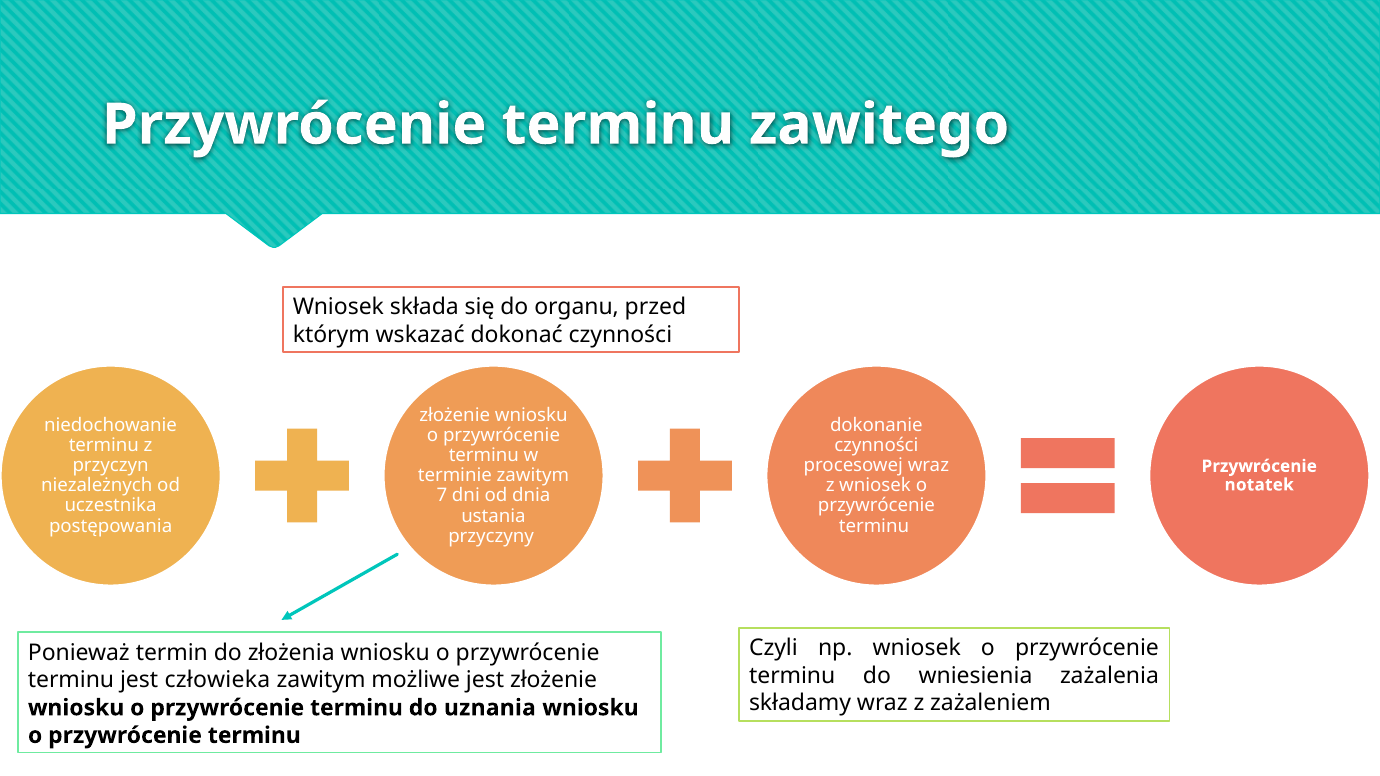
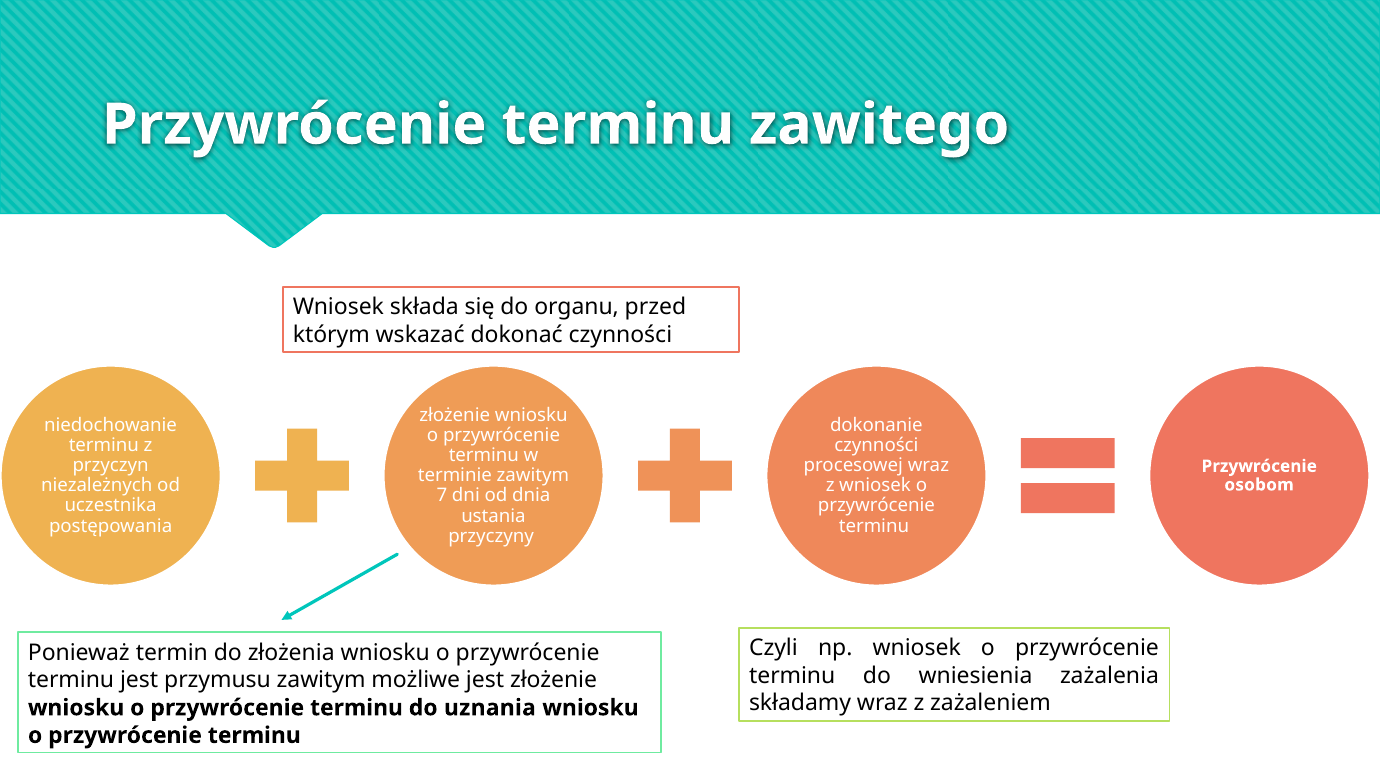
notatek: notatek -> osobom (1259, 485)
człowieka: człowieka -> przymusu (218, 680)
